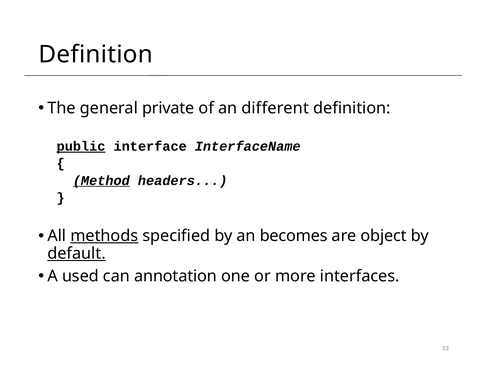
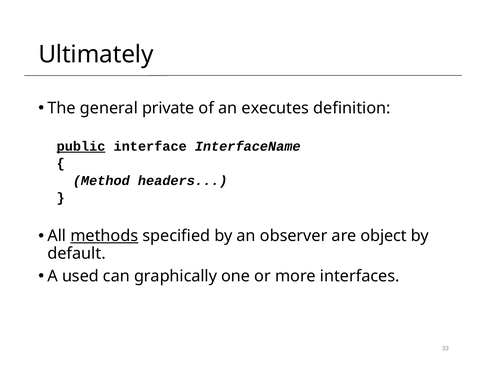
Definition: Definition -> Ultimately (96, 55)
different: different -> executes (275, 108)
Method underline: present -> none (101, 181)
becomes: becomes -> observer (294, 236)
default underline: present -> none (77, 254)
annotation: annotation -> graphically (176, 276)
